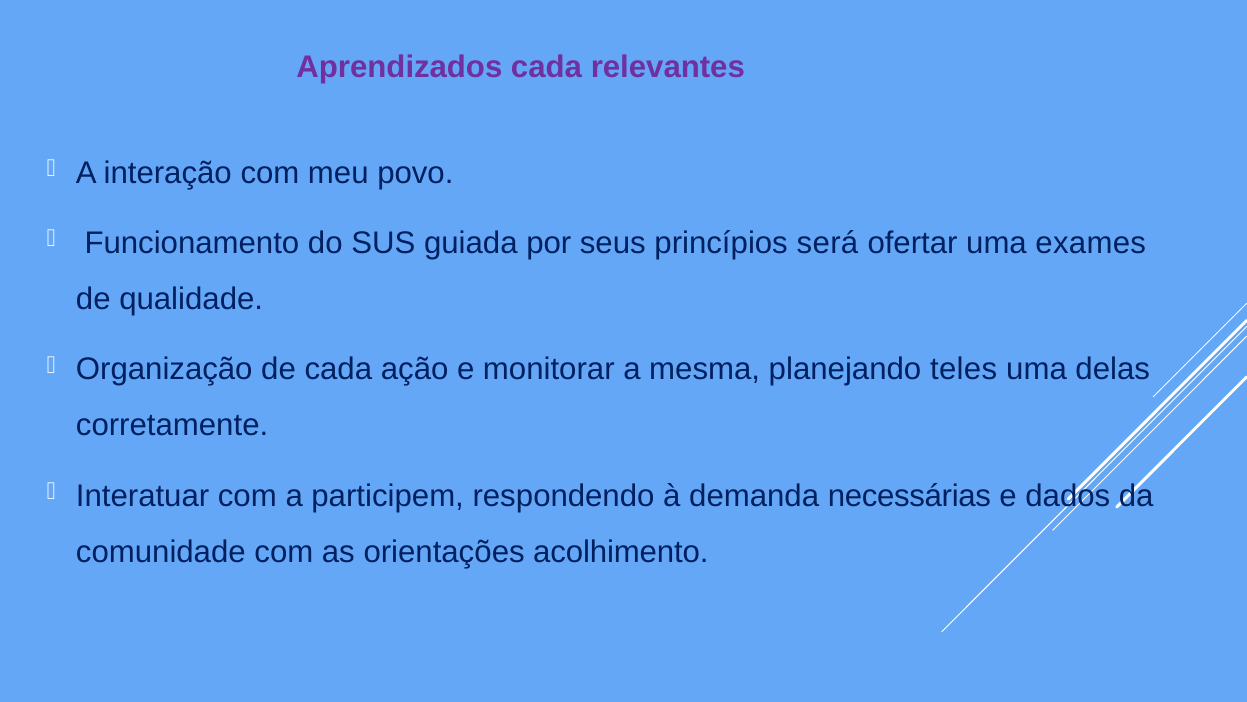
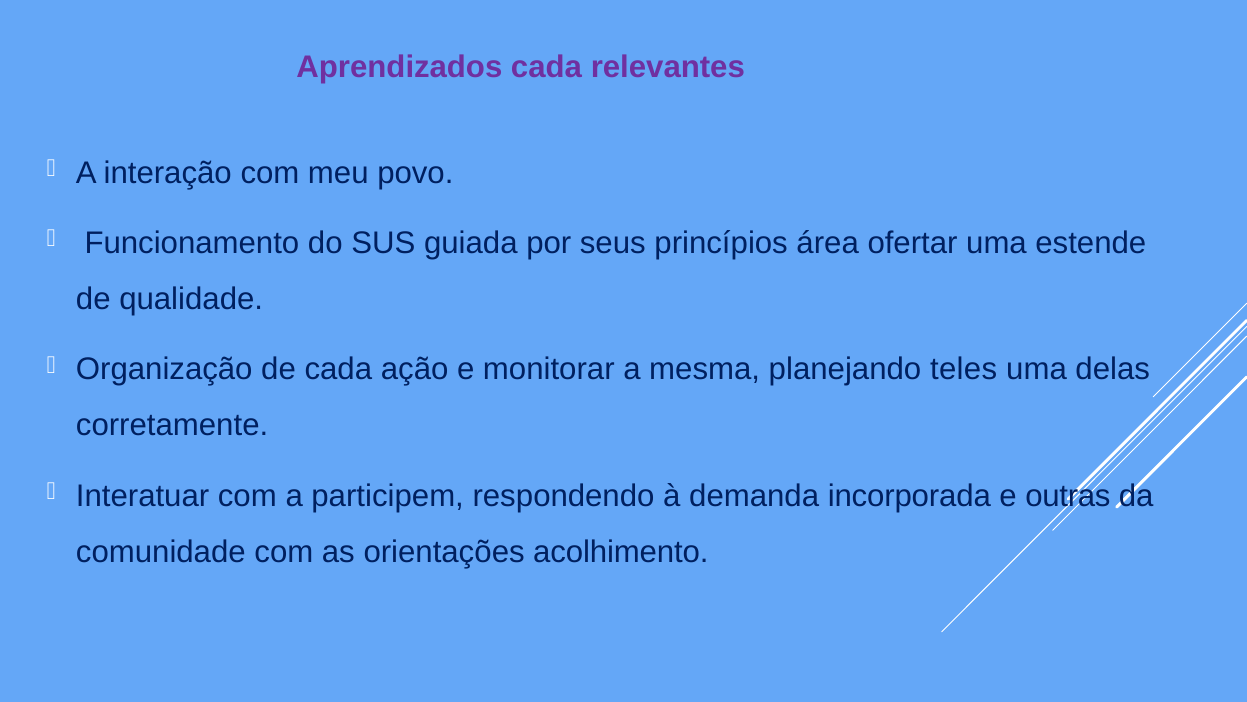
será: será -> área (828, 243)
exames: exames -> estende (1091, 243)
necessárias: necessárias -> incorporada (909, 495)
dados: dados -> outras (1068, 495)
